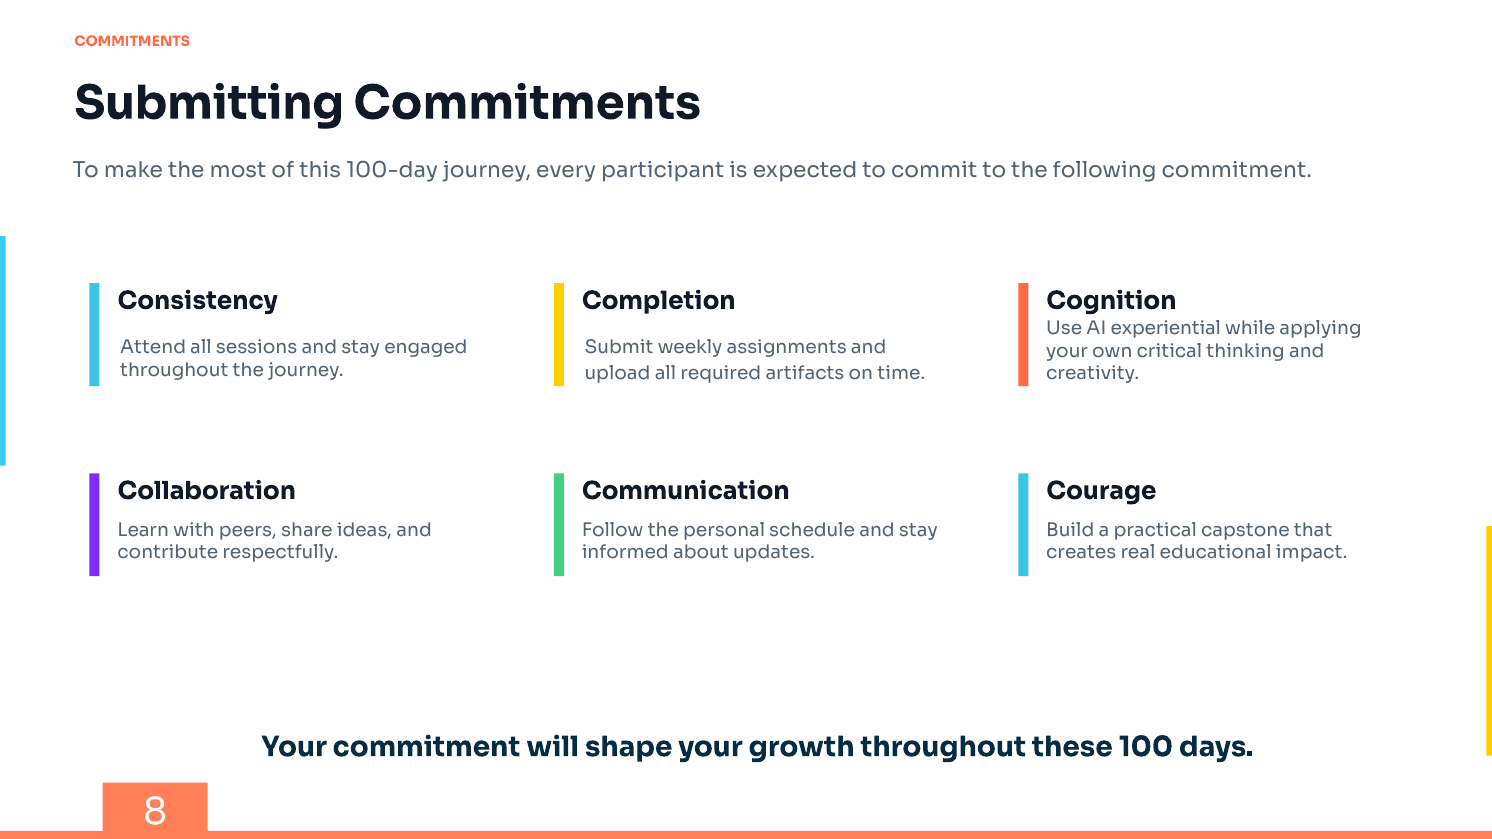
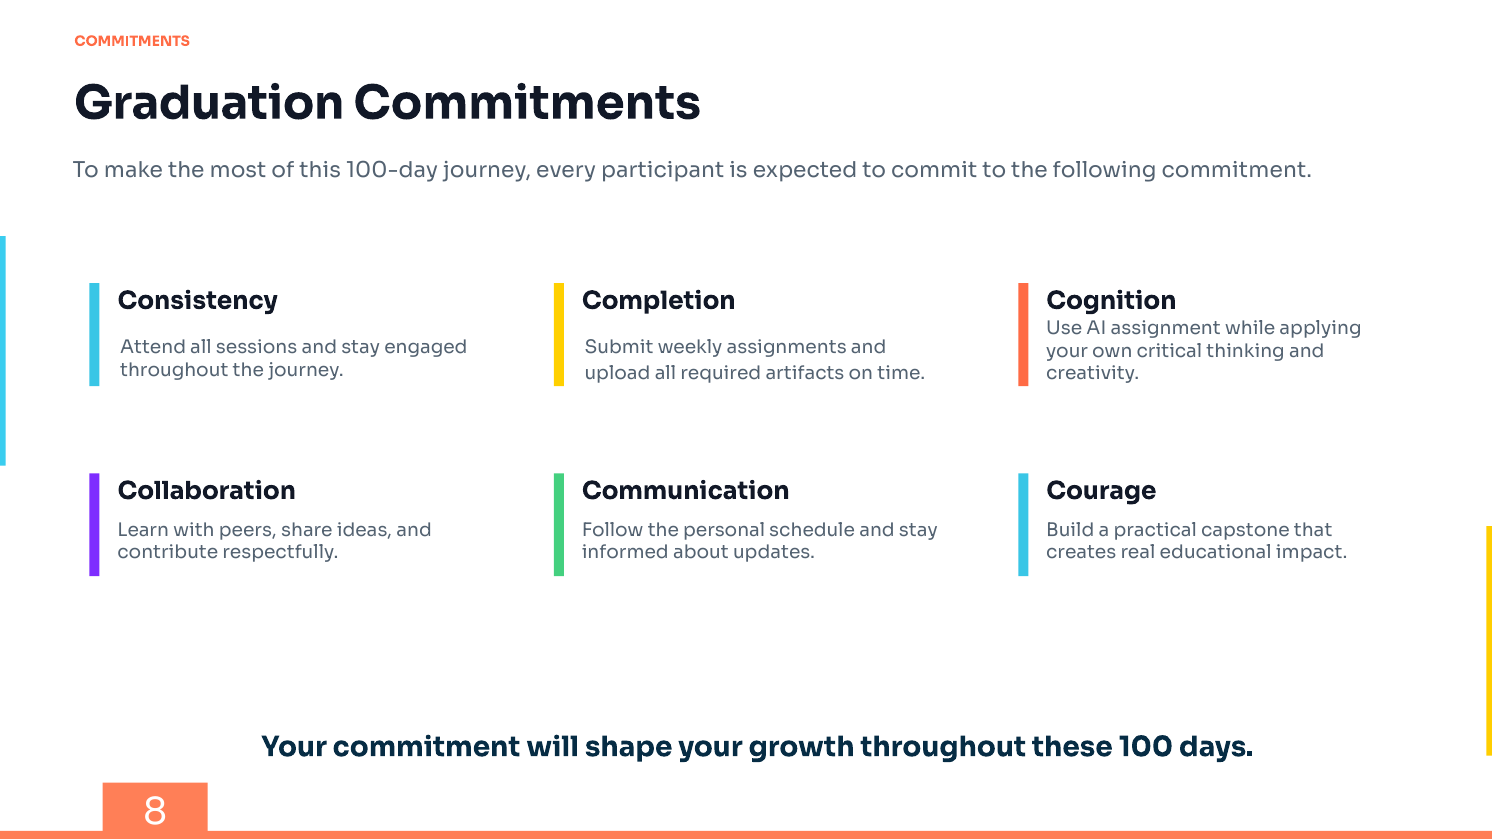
Submitting: Submitting -> Graduation (209, 103)
experiential: experiential -> assignment (1166, 329)
